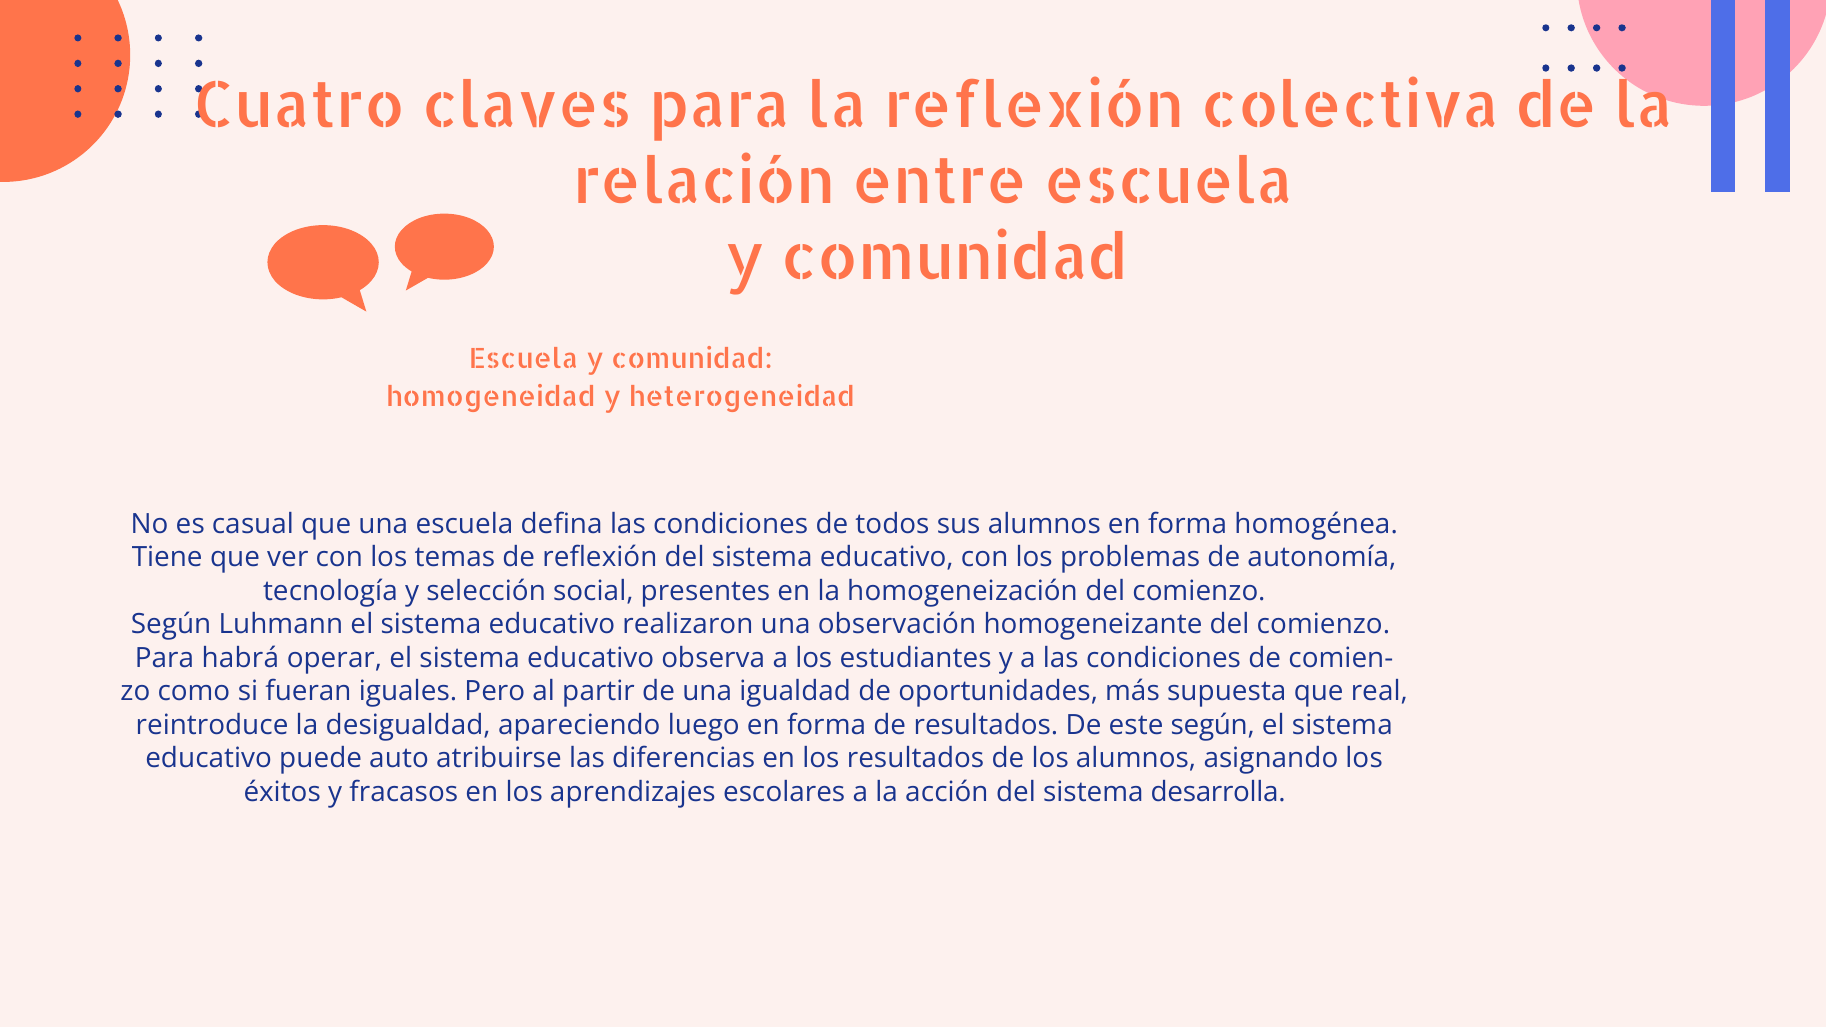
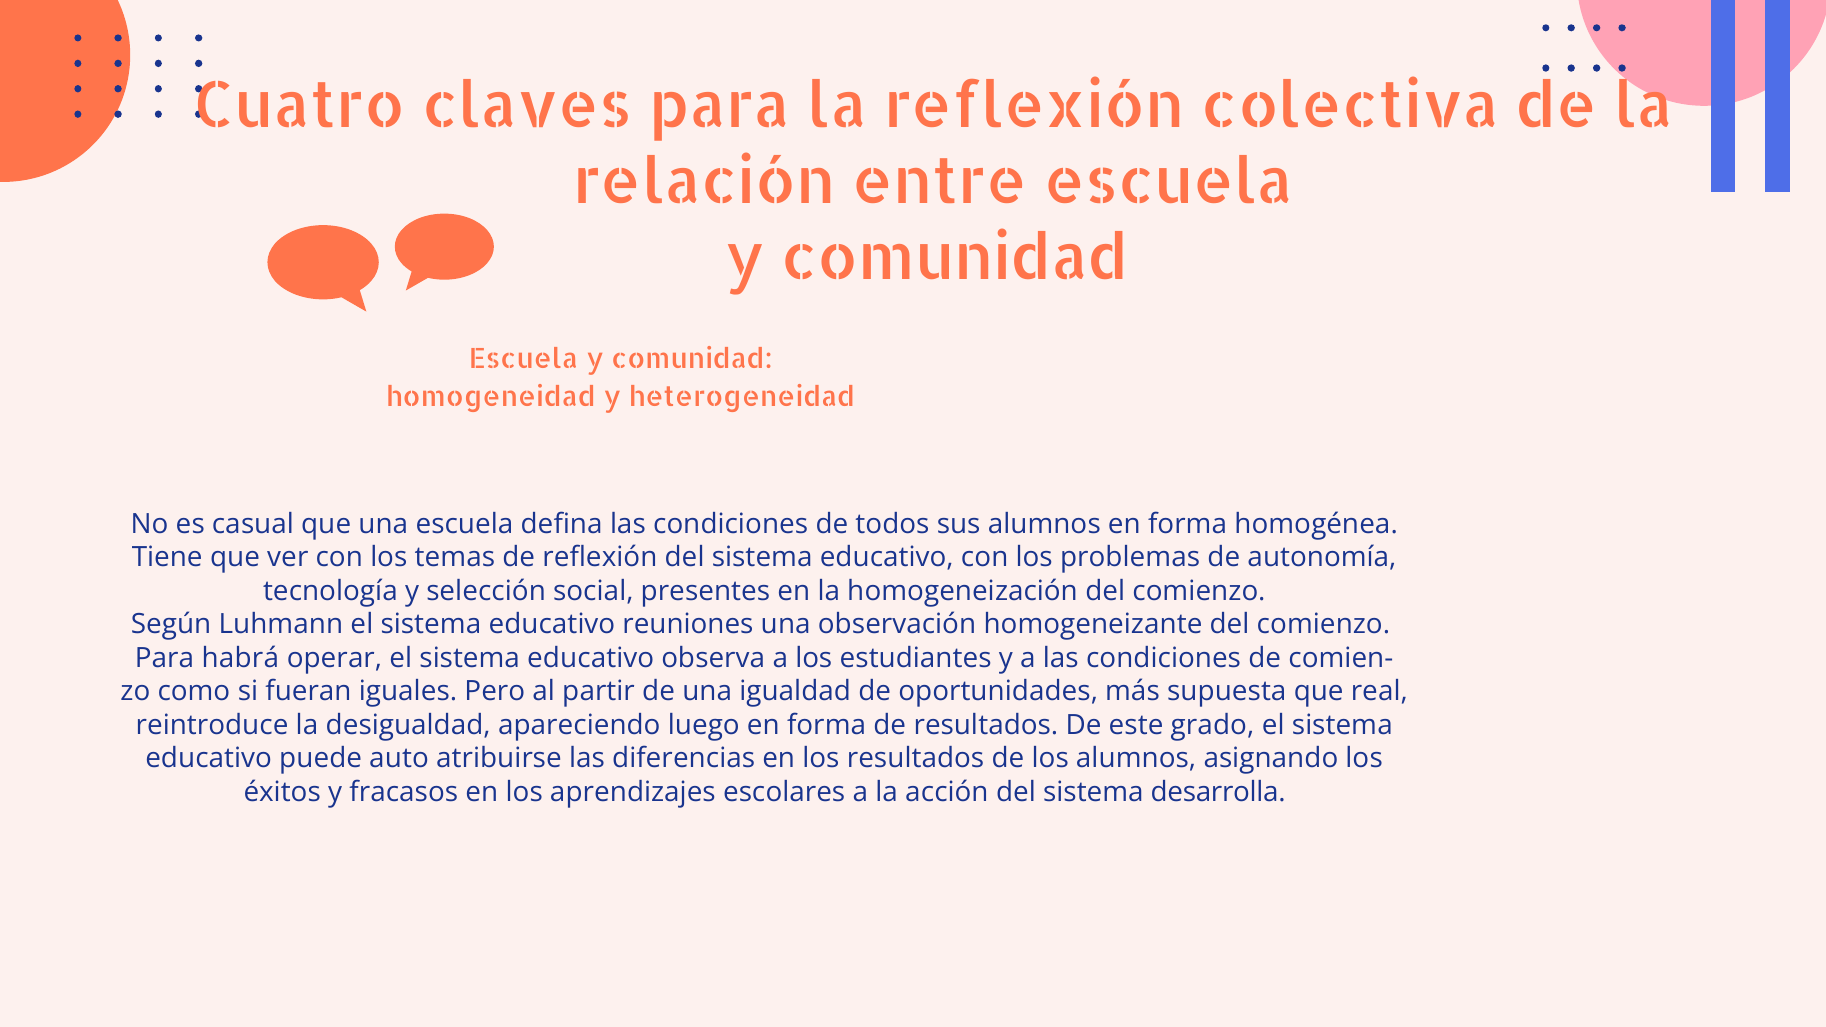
realizaron: realizaron -> reuniones (688, 625)
este según: según -> grado (1212, 725)
